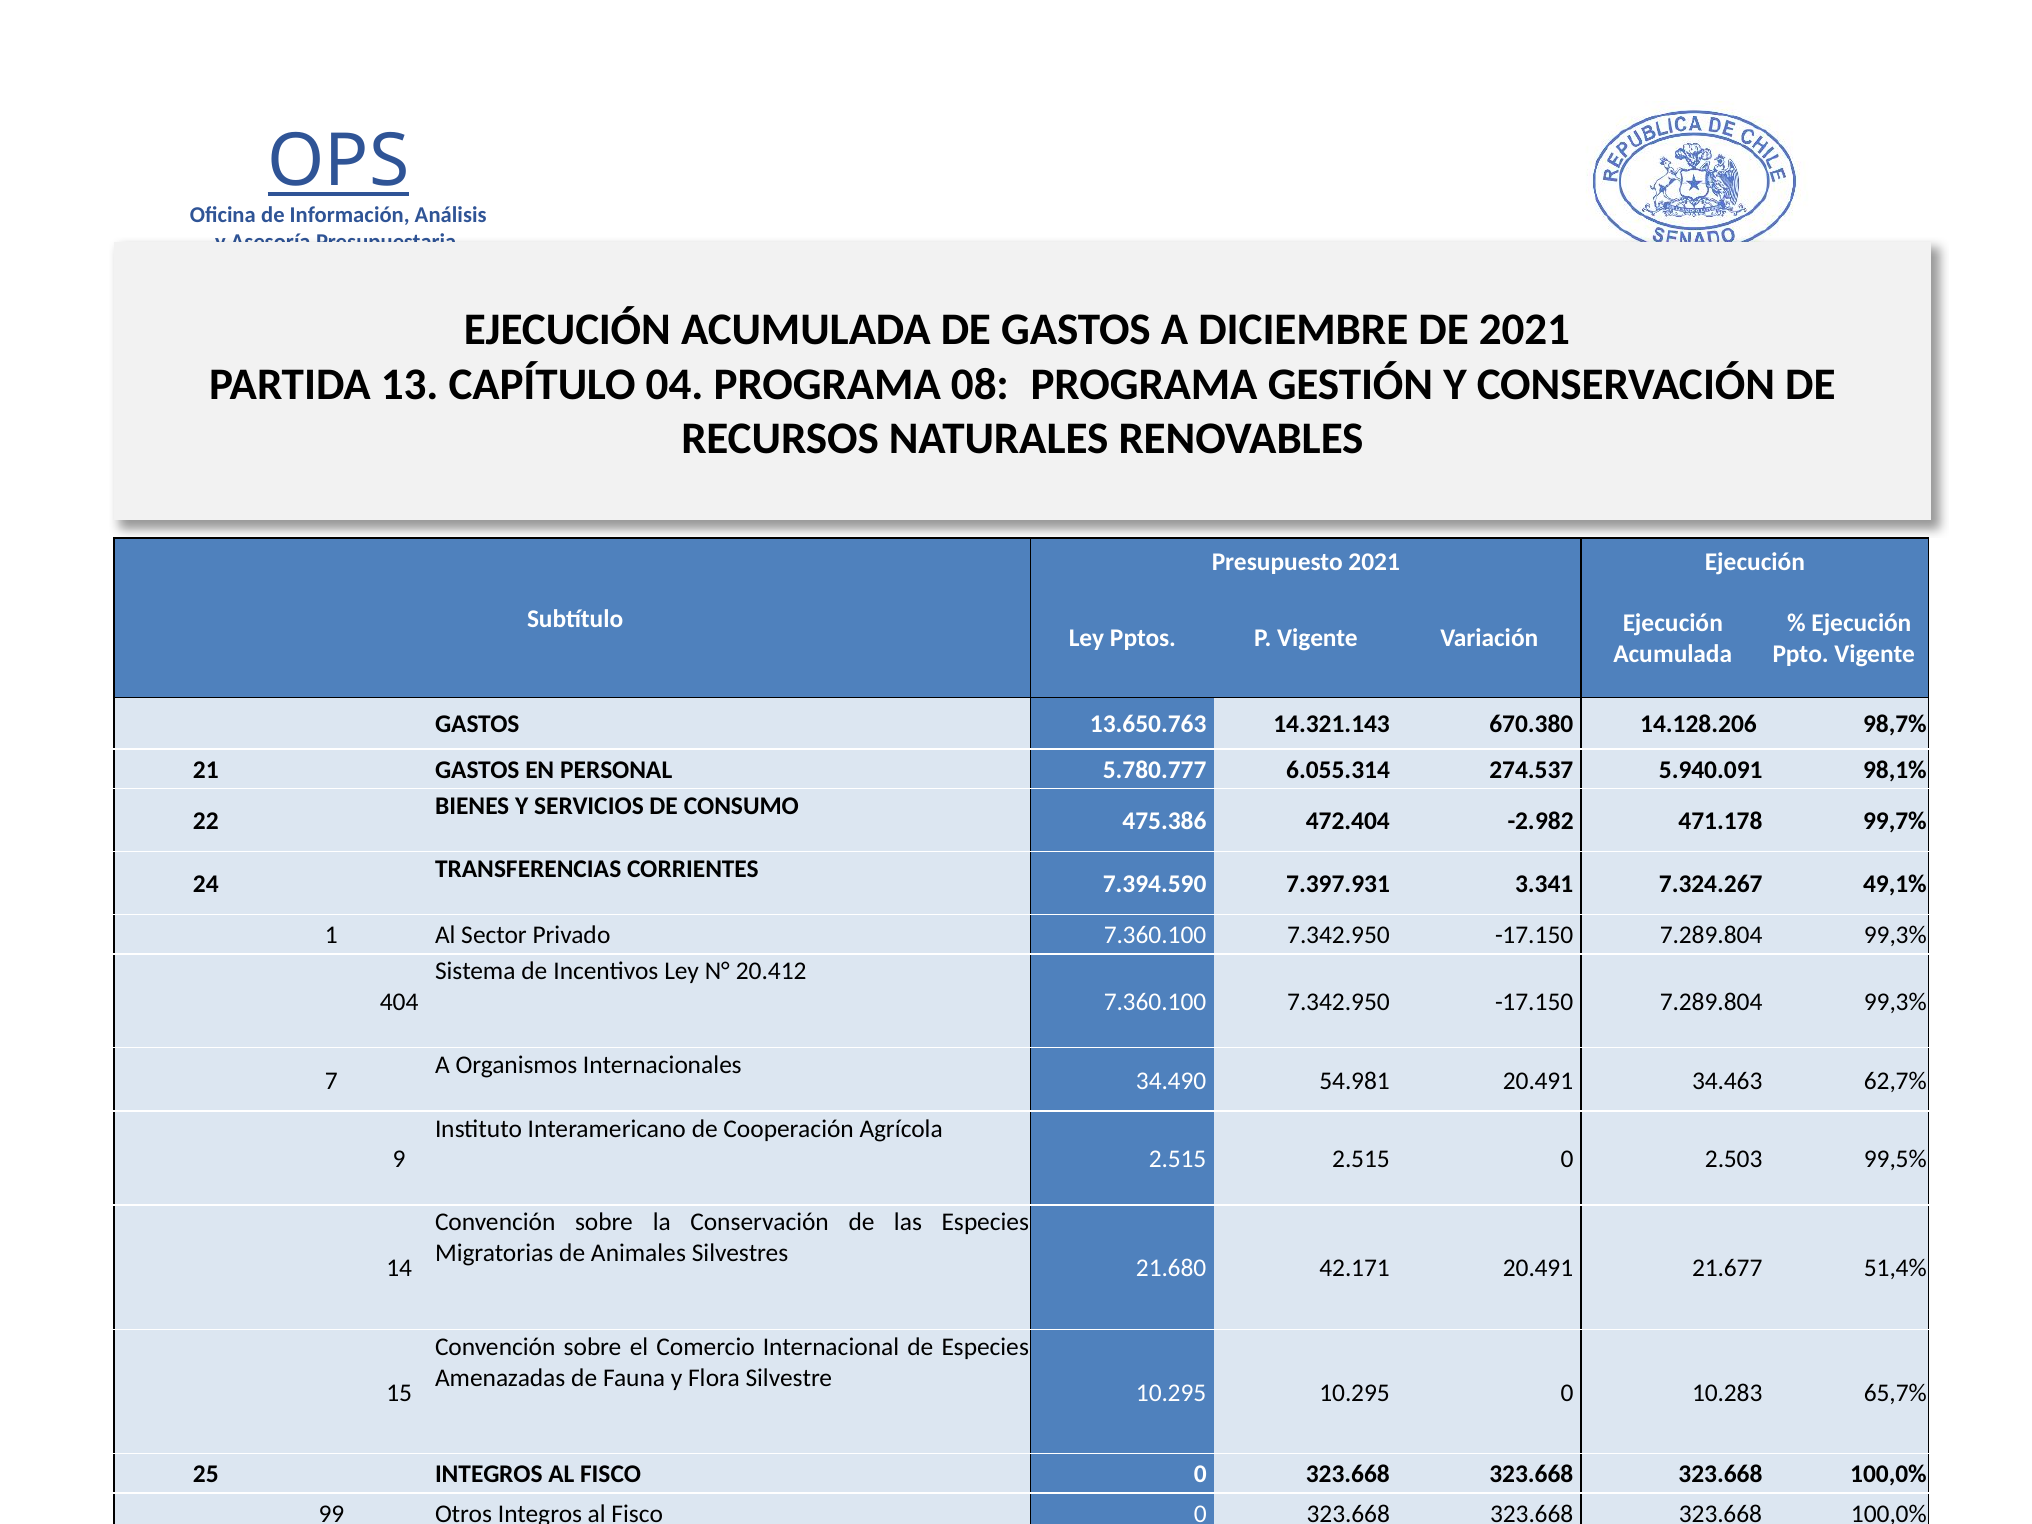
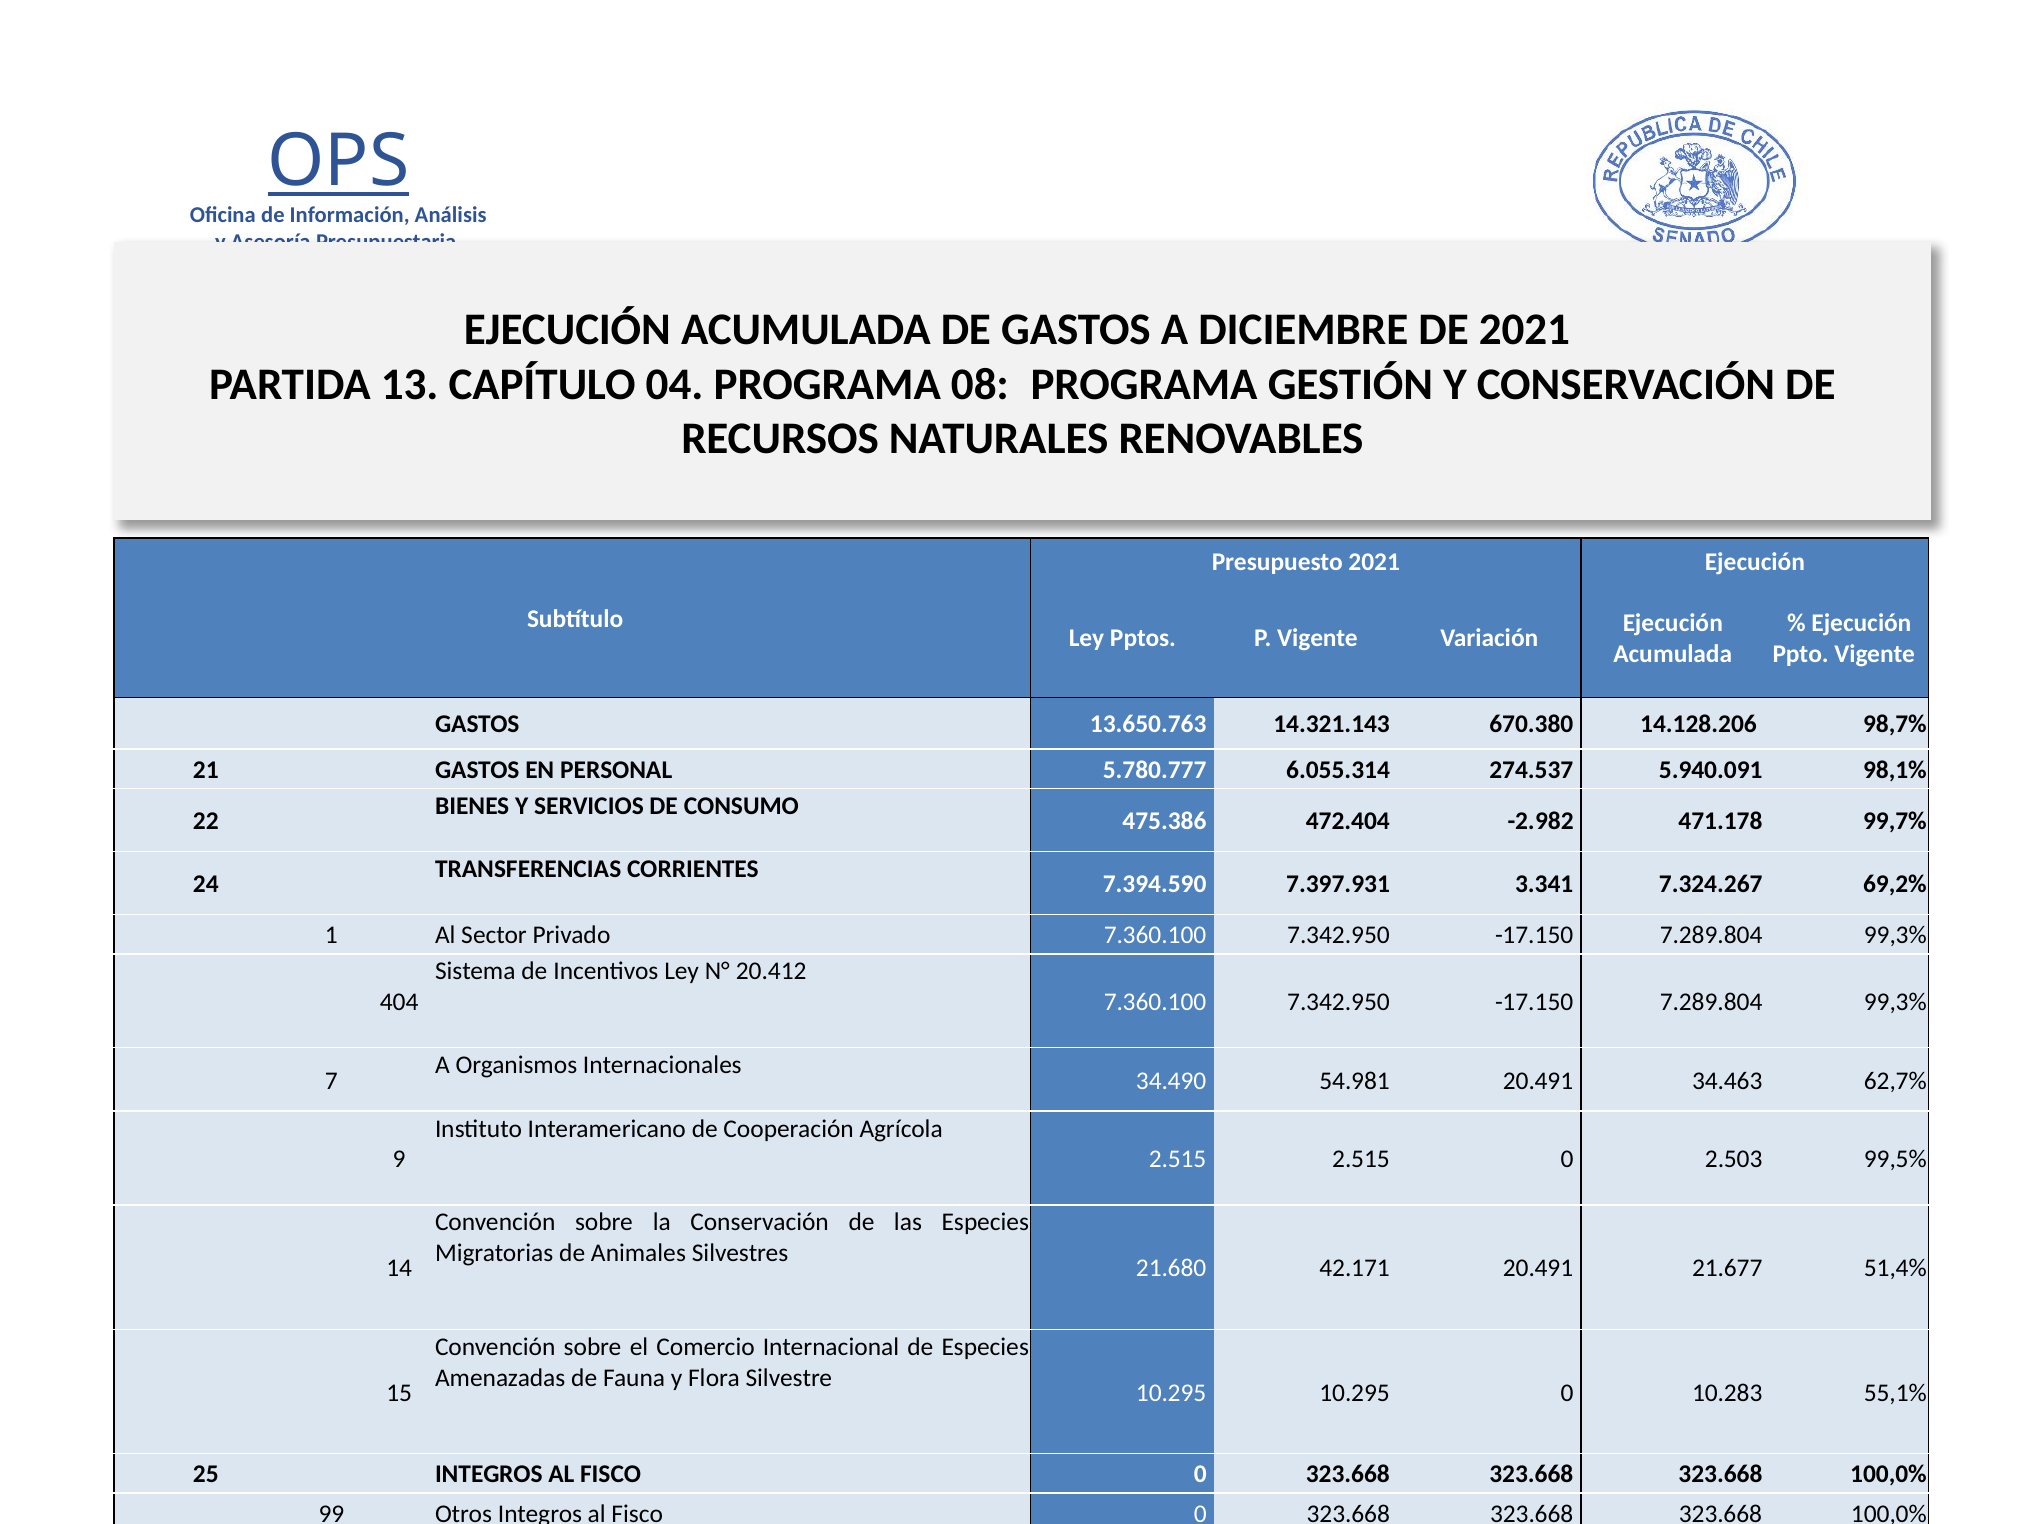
49,1%: 49,1% -> 69,2% (1895, 884)
65,7%: 65,7% -> 55,1% (1895, 1393)
